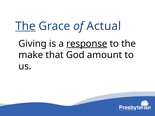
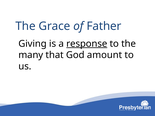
The underline: present -> none (25, 26)
Actual: Actual -> Father (104, 26)
make: make -> many (31, 55)
